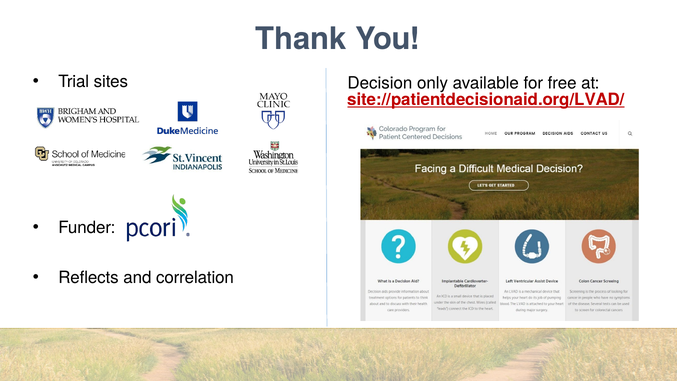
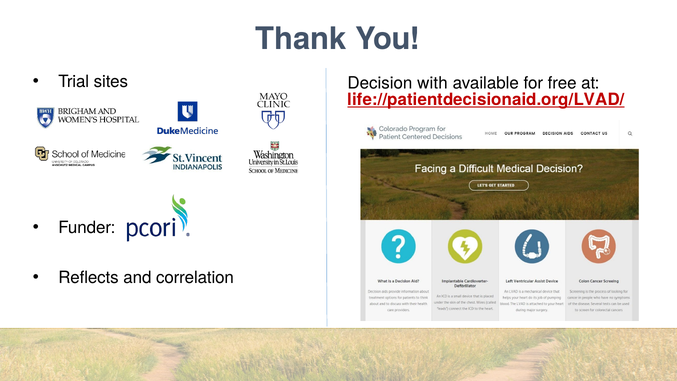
only: only -> with (432, 83)
site://patientdecisionaid.org/LVAD/: site://patientdecisionaid.org/LVAD/ -> life://patientdecisionaid.org/LVAD/ (486, 99)
